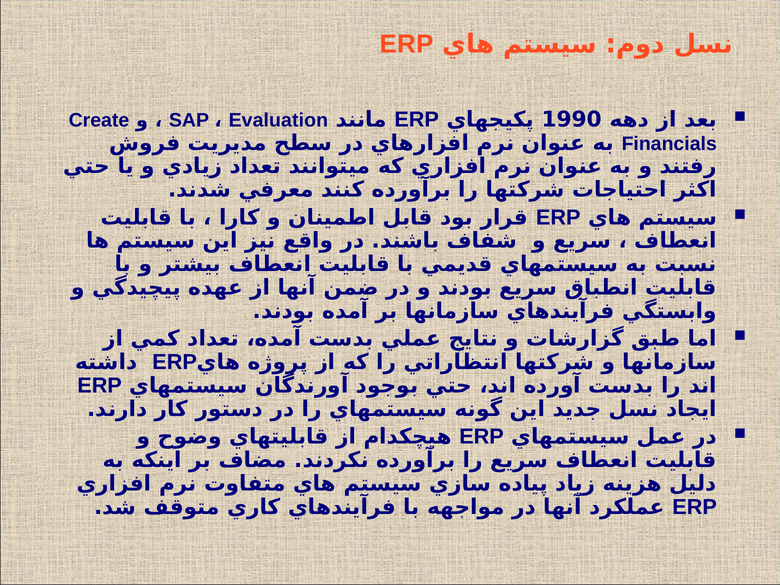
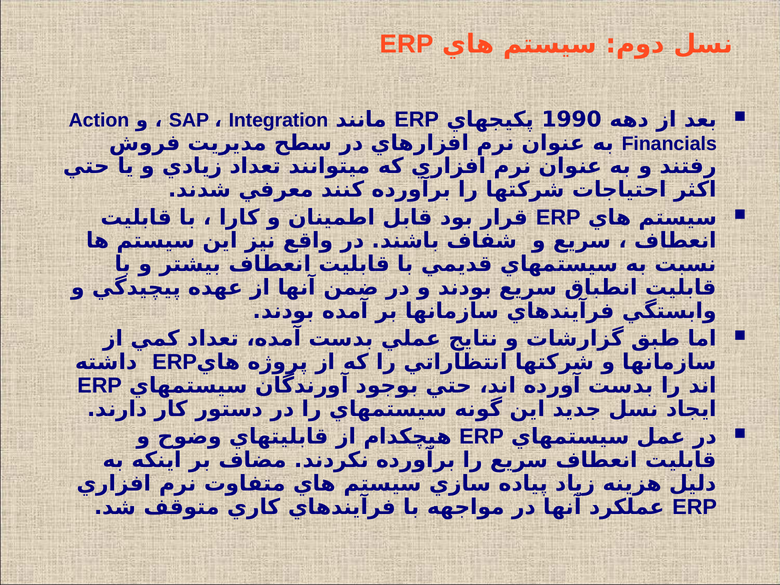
Create: Create -> Action (99, 120)
Evaluation: Evaluation -> Integration (278, 120)
